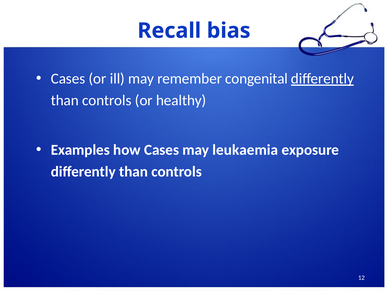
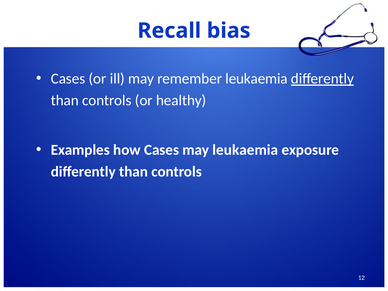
remember congenital: congenital -> leukaemia (257, 79)
